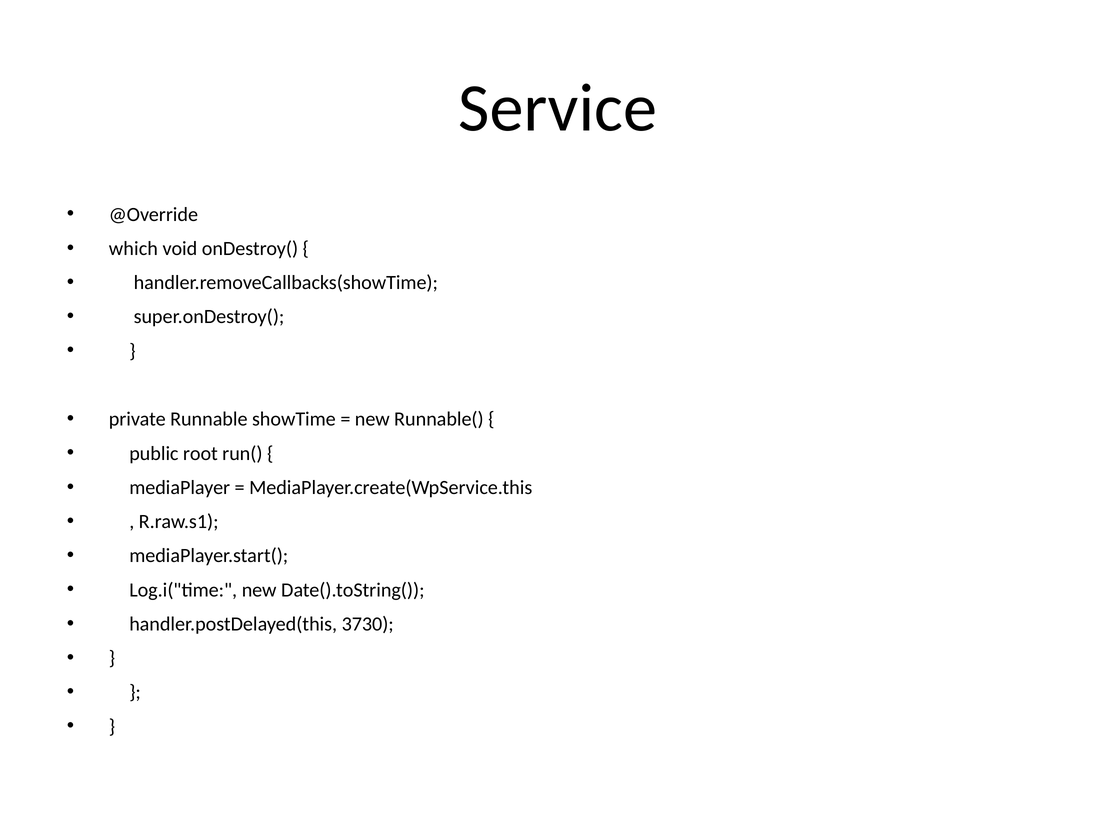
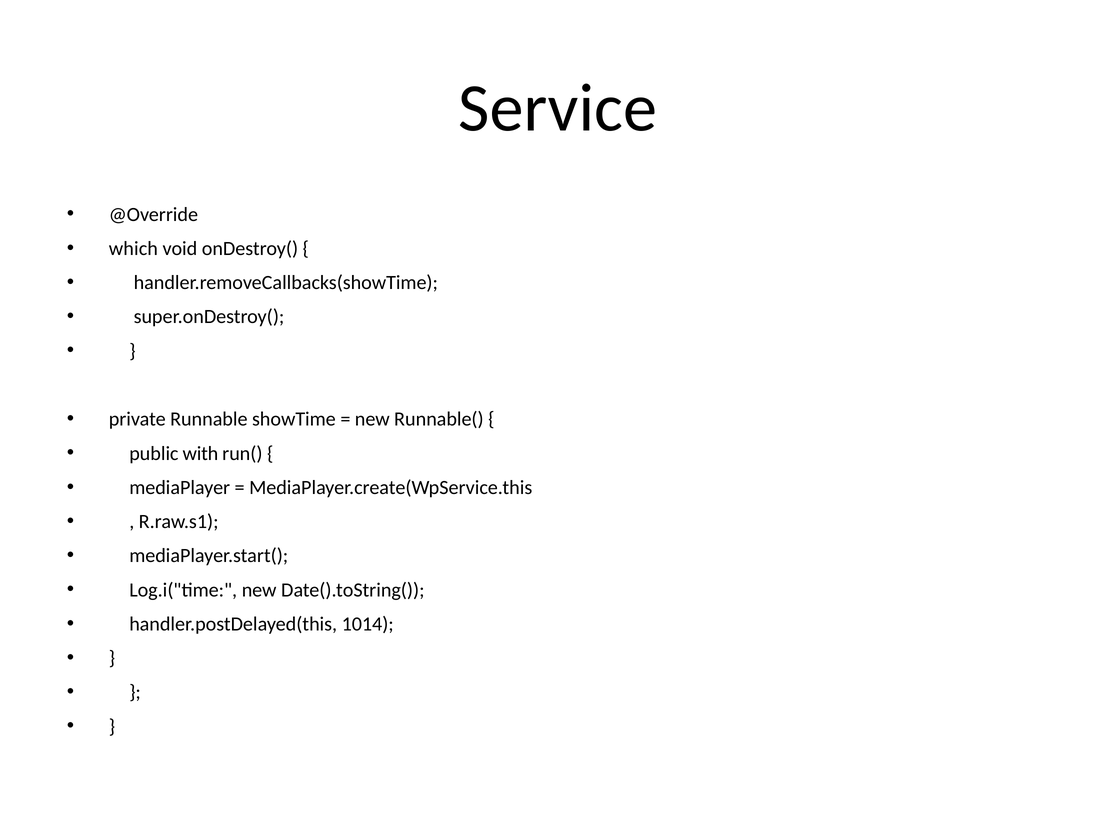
root: root -> with (200, 453)
3730: 3730 -> 1014 (368, 624)
